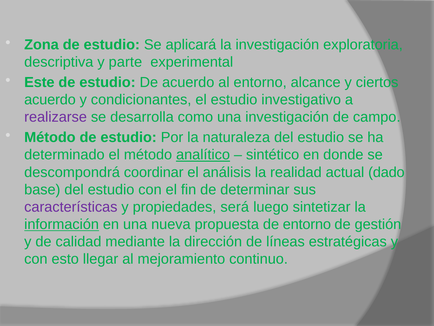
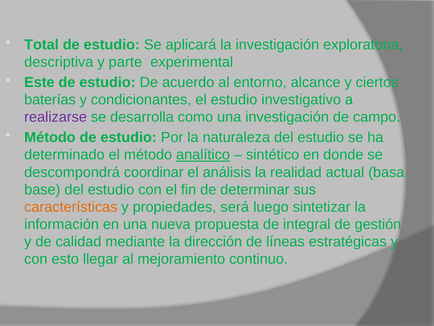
Zona: Zona -> Total (41, 45)
acuerdo: acuerdo -> baterías (50, 100)
dado: dado -> basa (386, 172)
características colour: purple -> orange (71, 207)
información underline: present -> none (62, 224)
de entorno: entorno -> integral (307, 224)
